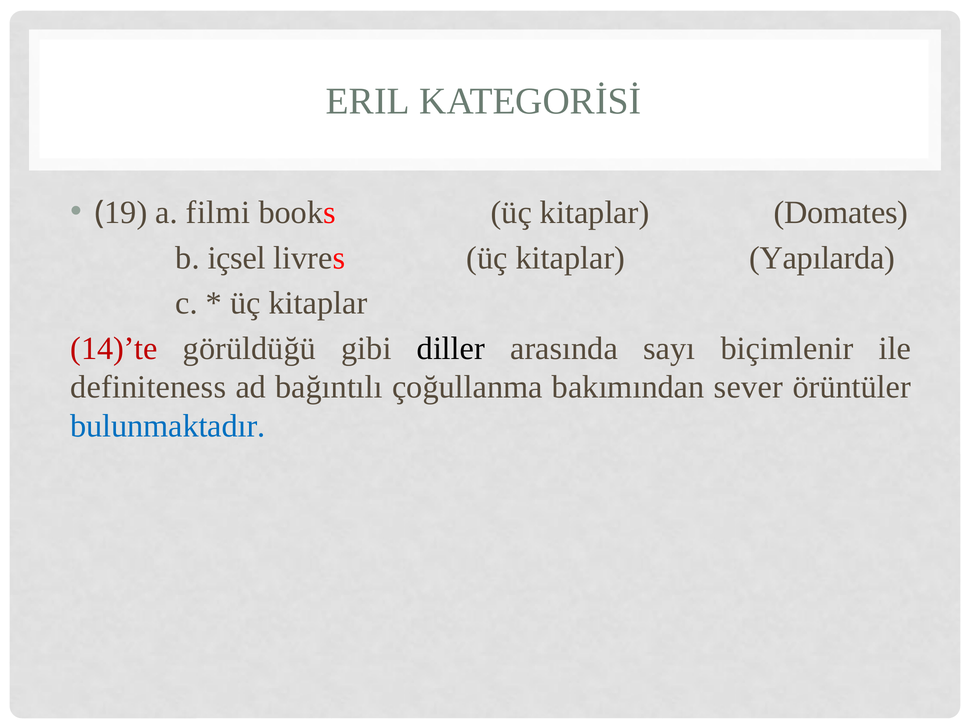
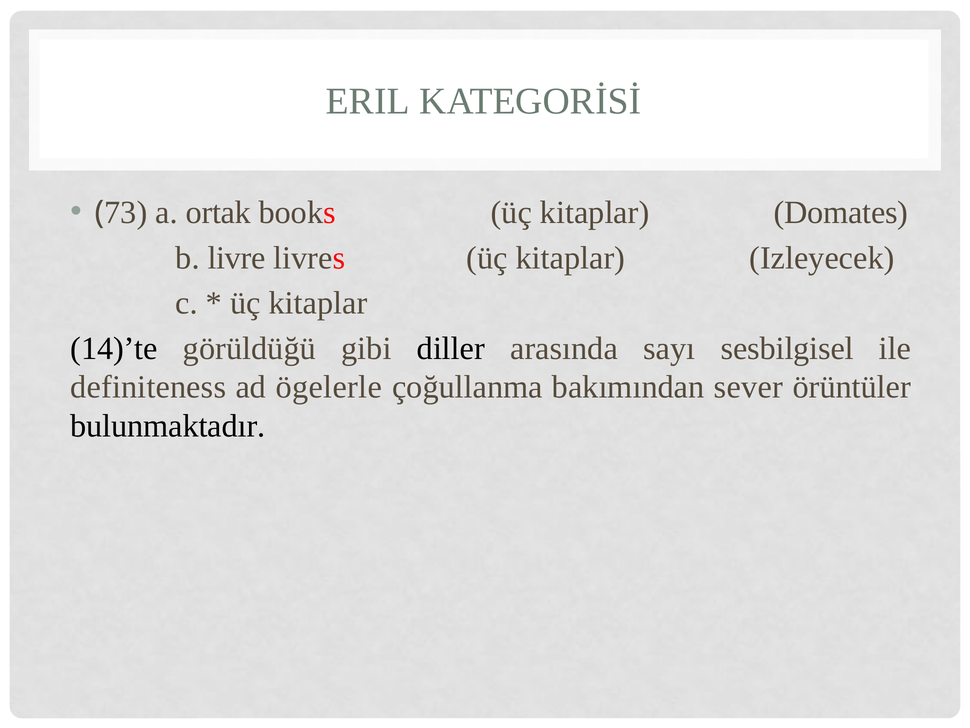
19: 19 -> 73 (126, 212)
filmi: filmi -> ortak (218, 212)
içsel: içsel -> livre (237, 258)
Yapılarda: Yapılarda -> Izleyecek (822, 258)
14)’te colour: red -> black (114, 348)
biçimlenir: biçimlenir -> sesbilgisel (787, 348)
bağıntılı: bağıntılı -> ögelerle (329, 387)
bulunmaktadır colour: blue -> black (168, 426)
